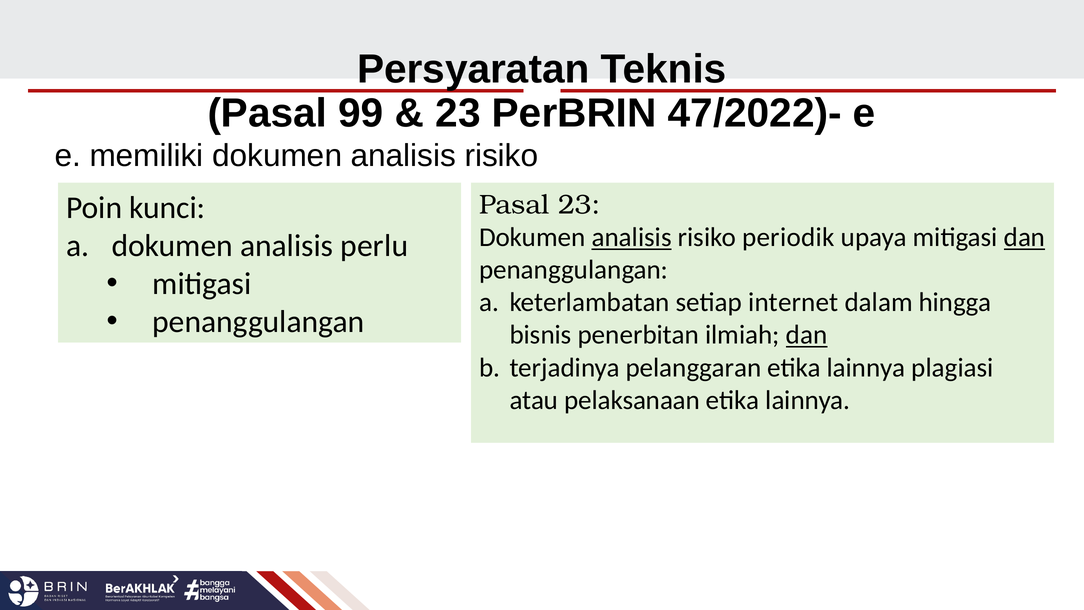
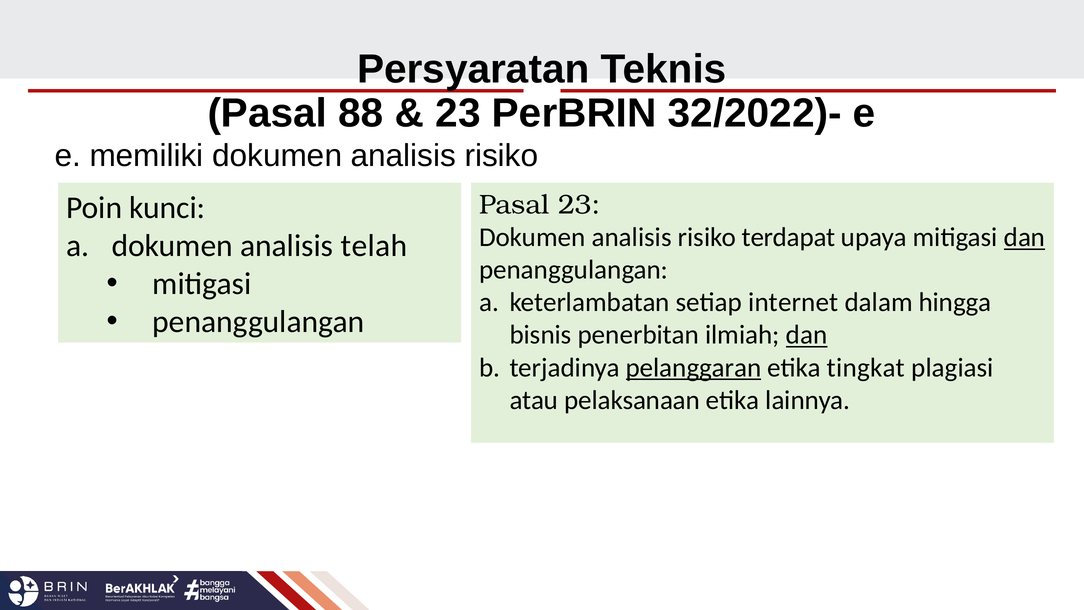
99: 99 -> 88 (361, 113)
47/2022)-: 47/2022)- -> 32/2022)- (755, 113)
analisis underline: present -> none (632, 237)
periodik: periodik -> terdapat (789, 237)
perlu: perlu -> telah (374, 246)
pelanggaran underline: none -> present (694, 367)
lainnya: lainnya -> tingkat (866, 367)
